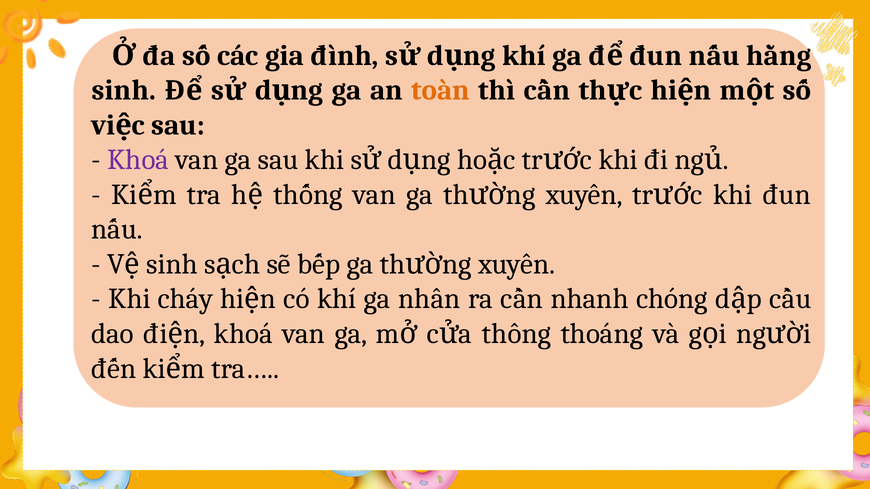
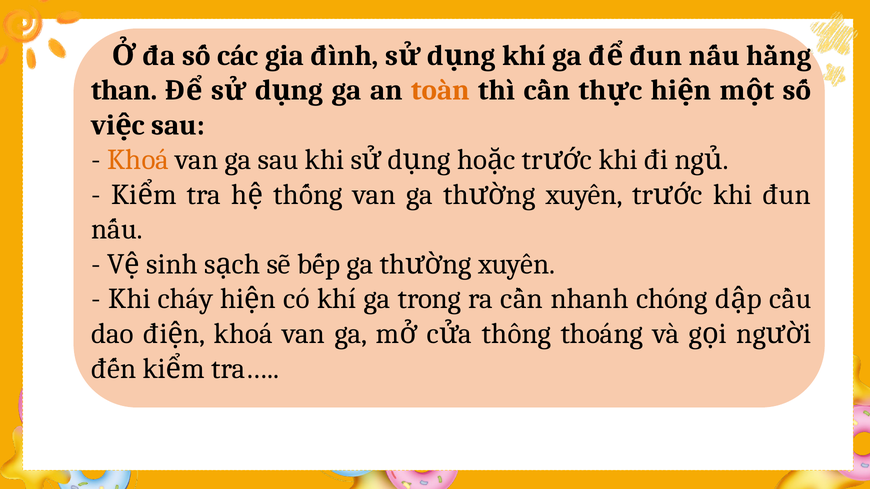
sinh: sinh -> than (124, 90)
Khoá colour: purple -> orange (138, 160)
nhân: nhân -> trong (430, 299)
